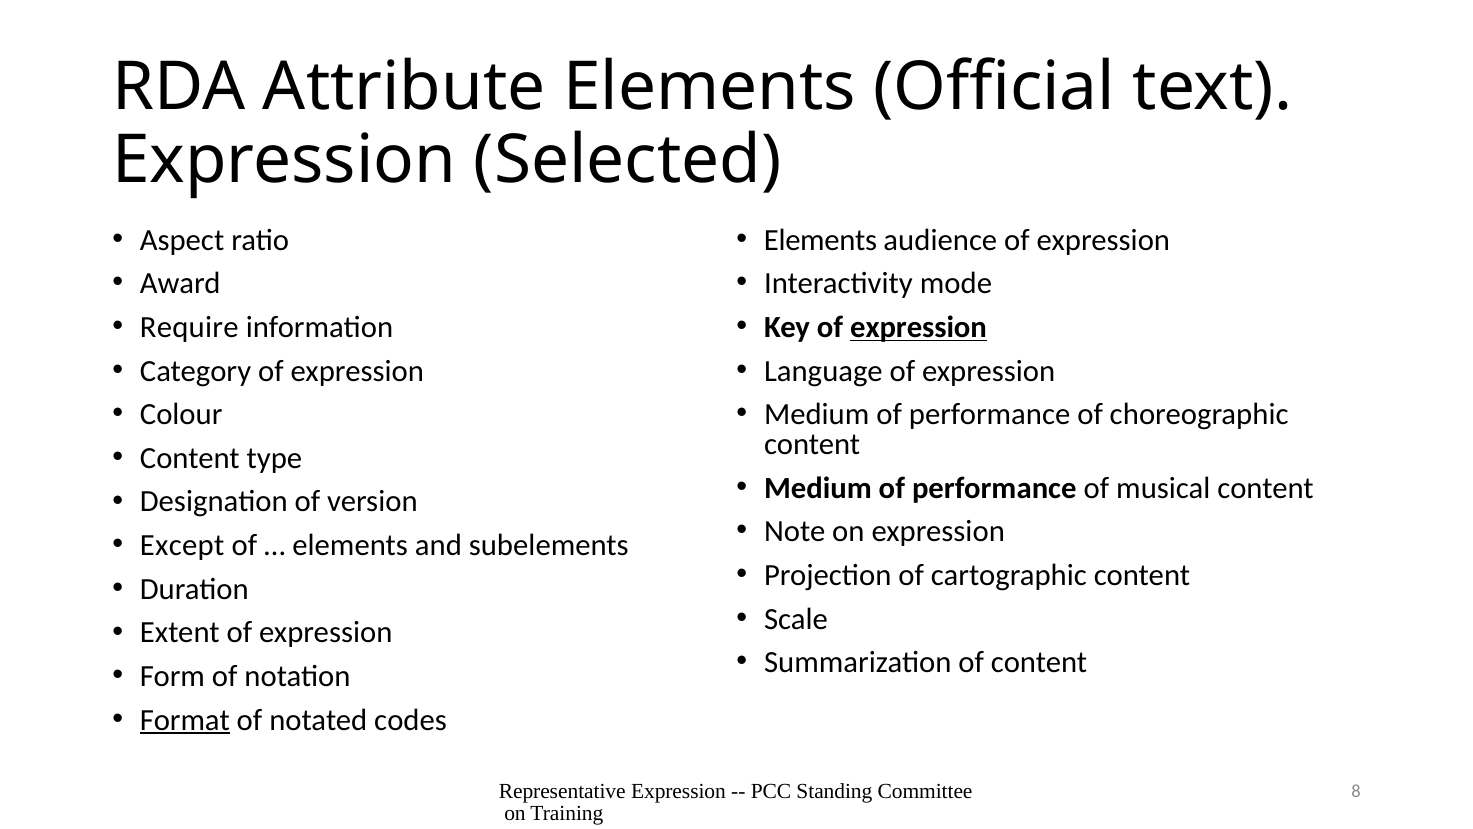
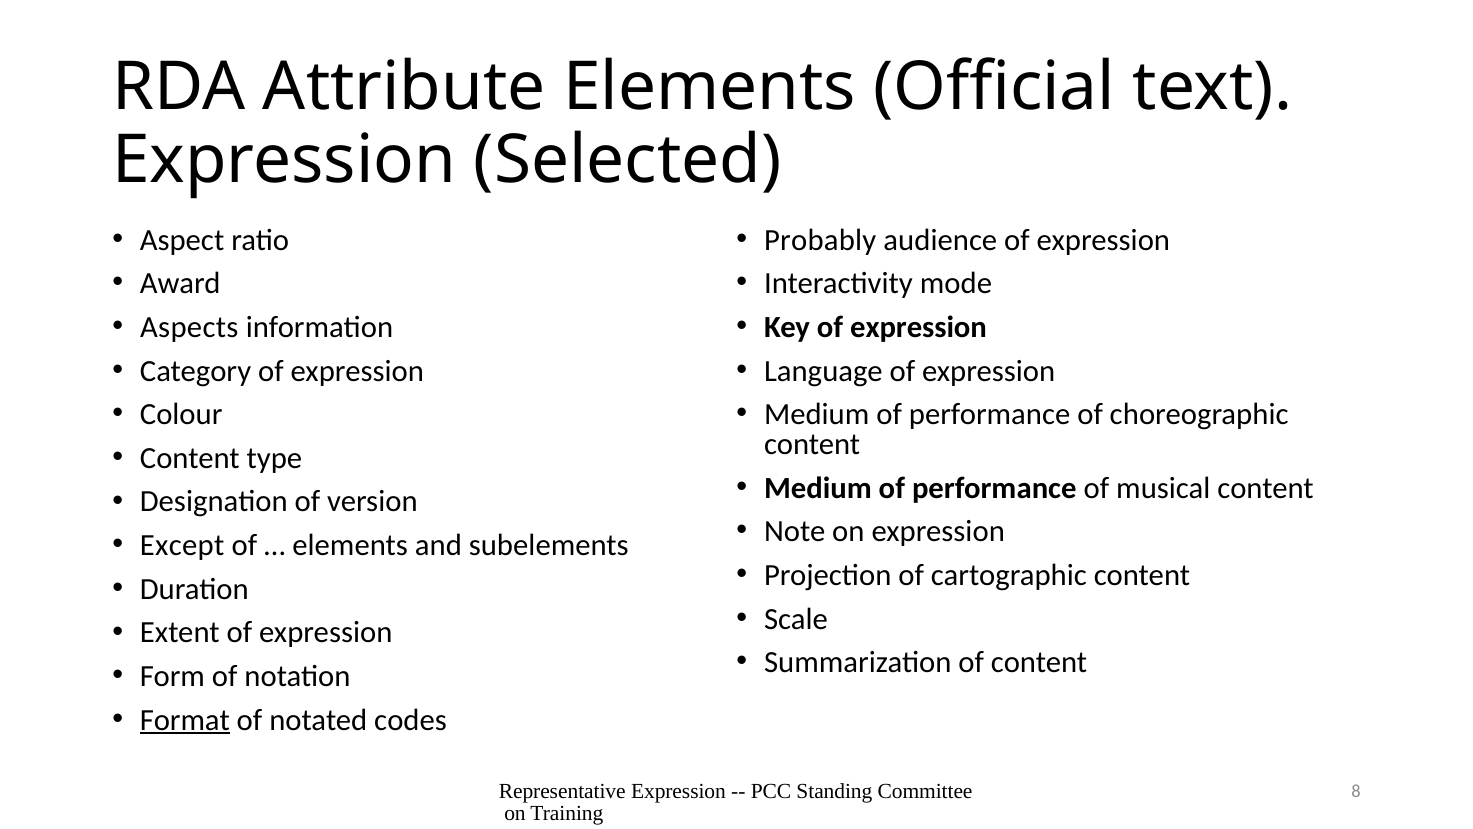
Elements: Elements -> Probably (820, 240)
Require: Require -> Aspects (189, 327)
expression underline: present -> none (919, 327)
